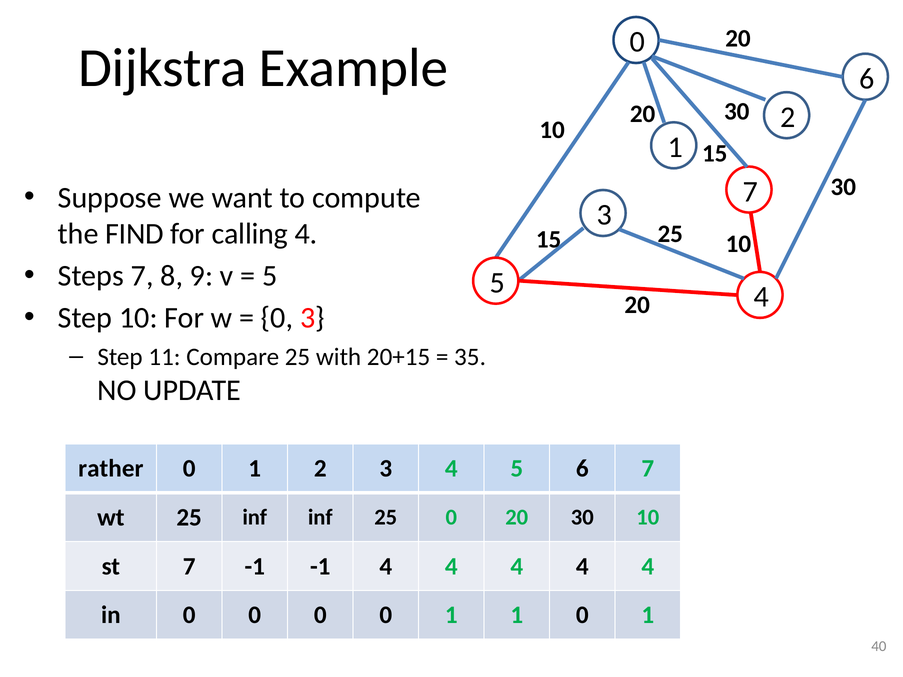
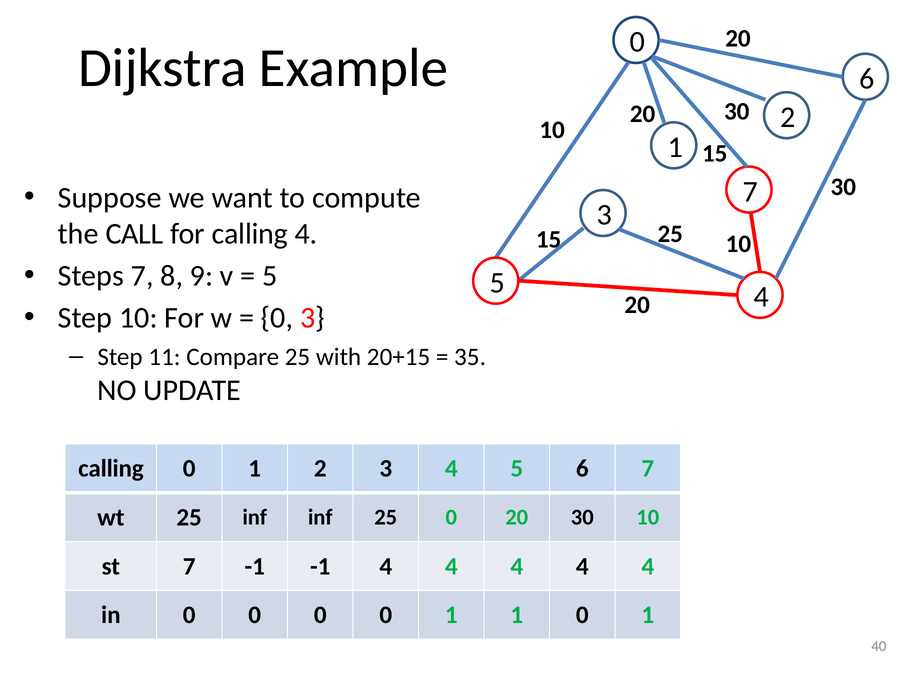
FIND: FIND -> CALL (134, 234)
rather: rather -> calling (111, 469)
